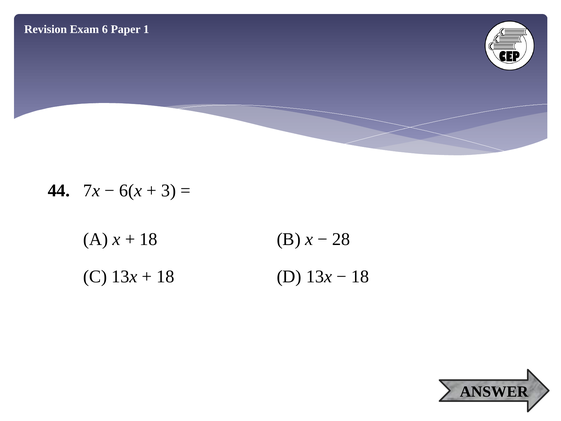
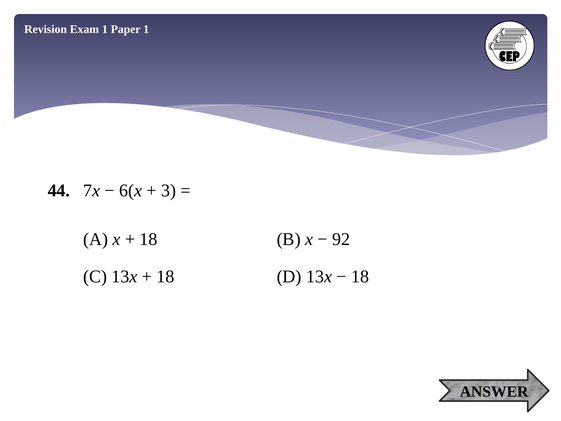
Exam 6: 6 -> 1 (105, 29)
28: 28 -> 92 (341, 239)
